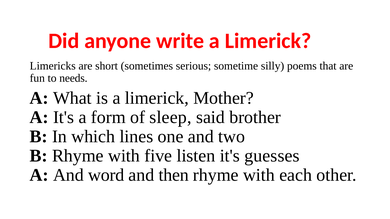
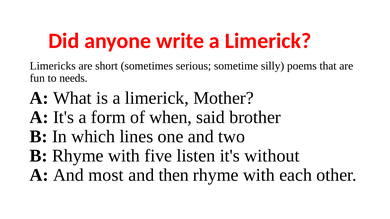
sleep: sleep -> when (171, 117)
guesses: guesses -> without (272, 156)
word: word -> most (106, 175)
